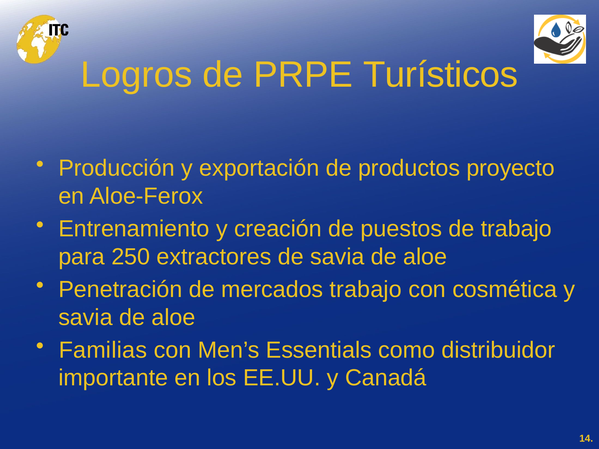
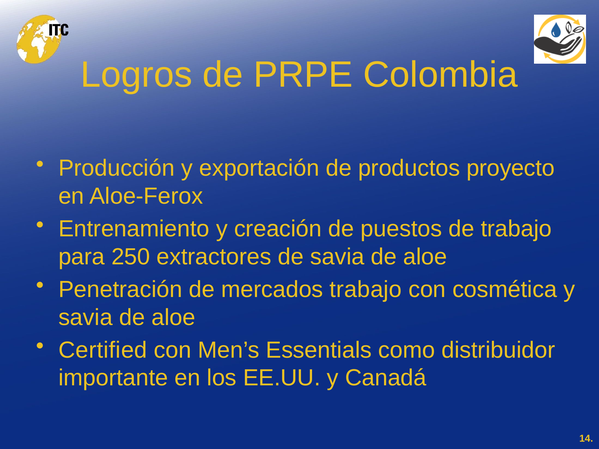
Turísticos: Turísticos -> Colombia (440, 75)
Familias: Familias -> Certified (103, 350)
